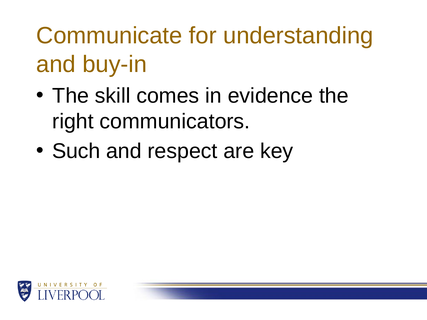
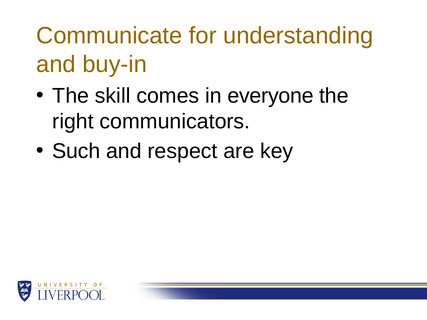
evidence: evidence -> everyone (271, 96)
